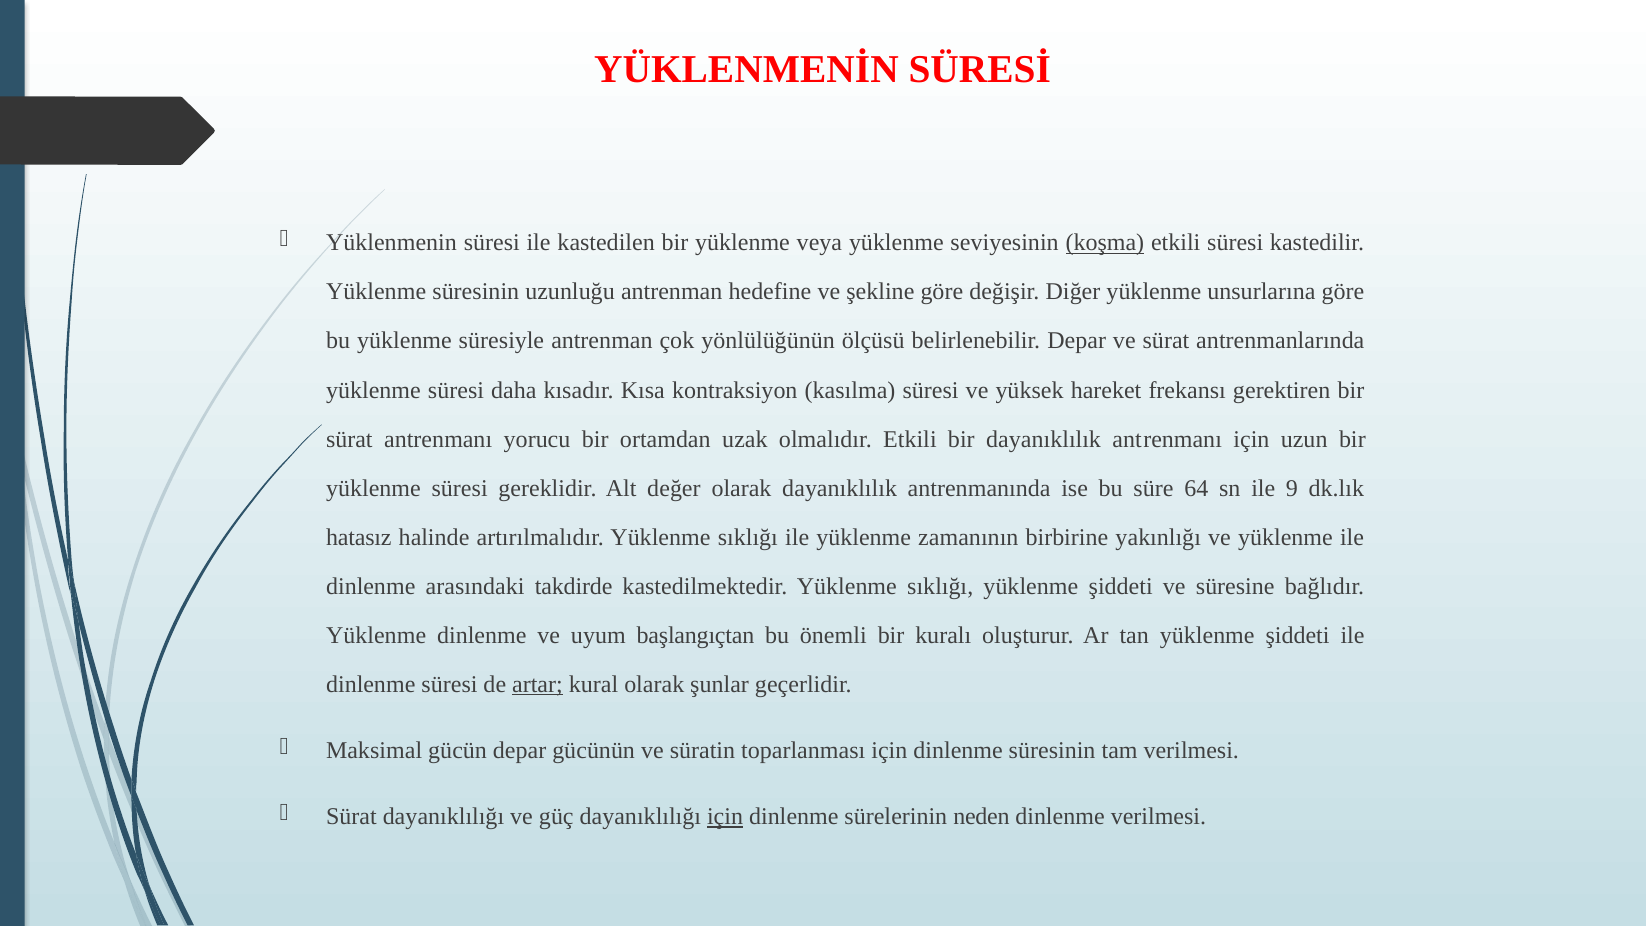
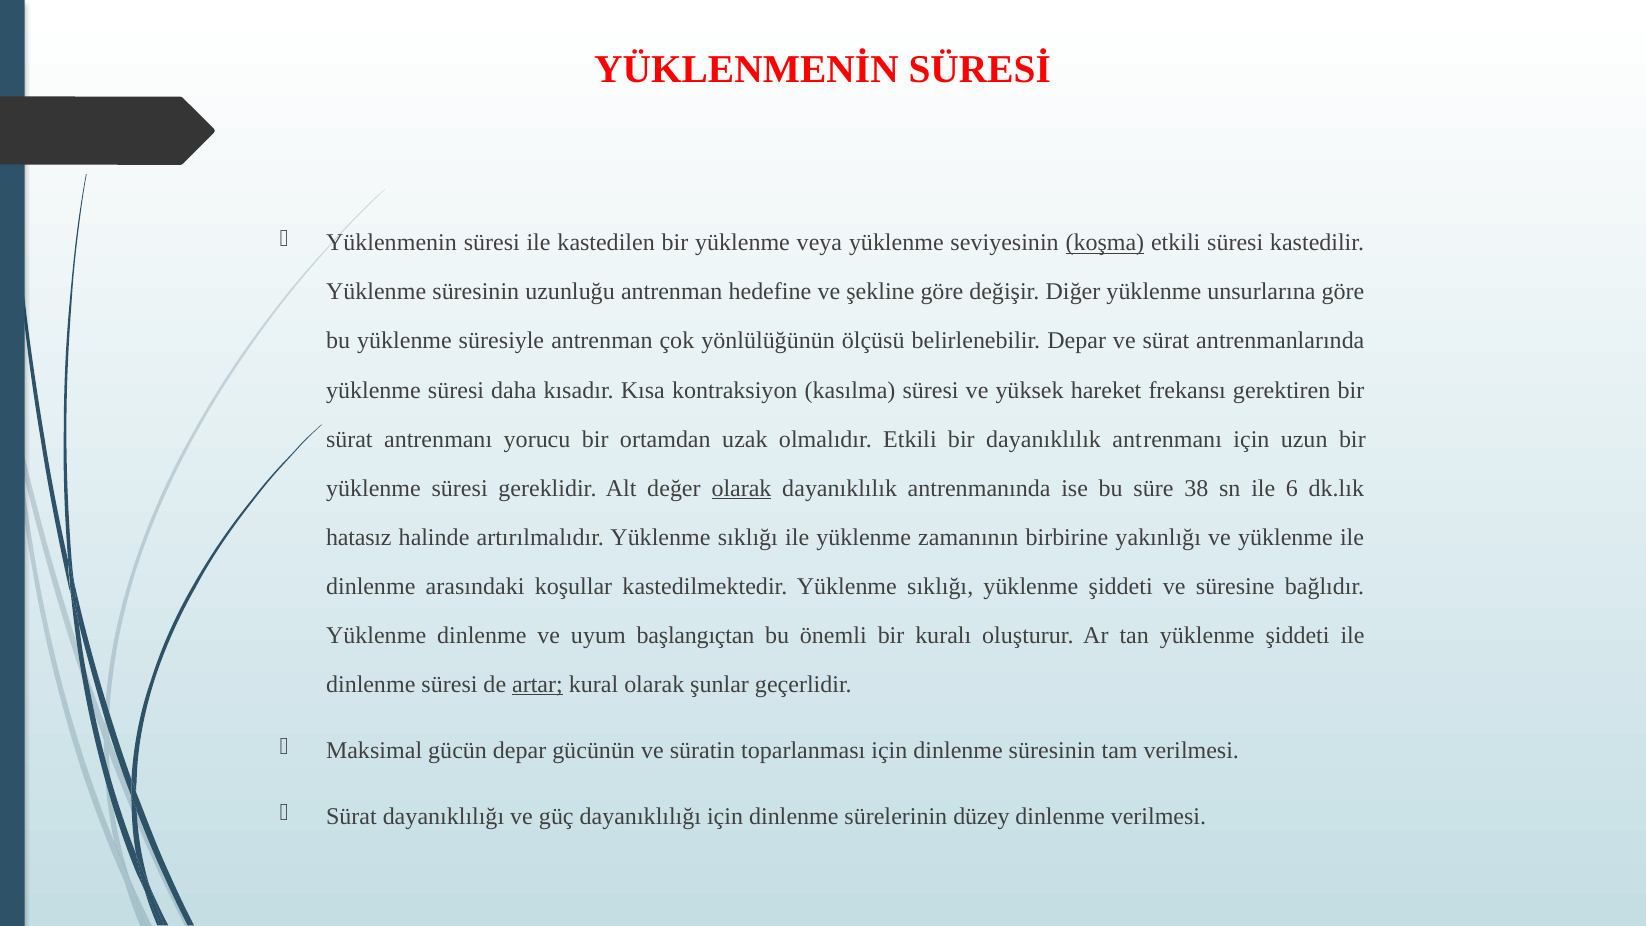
olarak underline: none -> present (741, 488)
64: 64 -> 38 (1196, 488)
9: 9 -> 6 (1292, 488)
takdirde: takdirde -> koşullar (573, 586)
için underline: present -> none (725, 817)
neden: neden -> düzey (981, 817)
